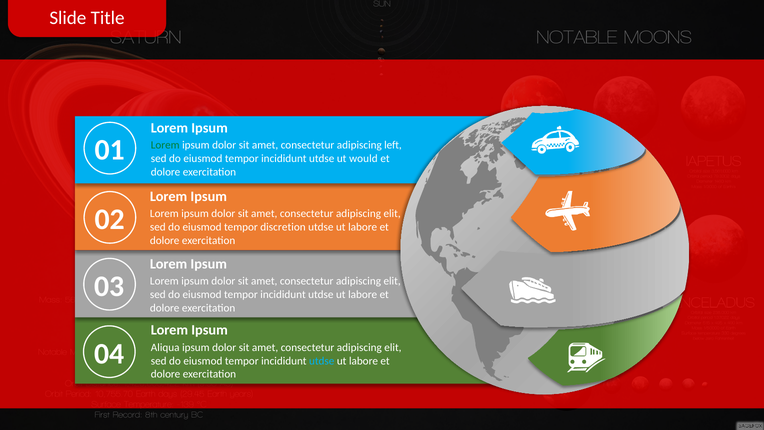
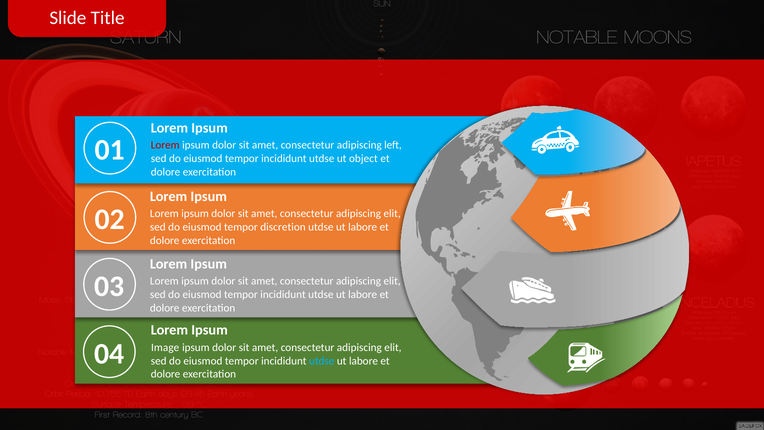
Lorem colour: green -> red (165, 145)
would: would -> object (363, 159)
Aliqua: Aliqua -> Image (165, 347)
